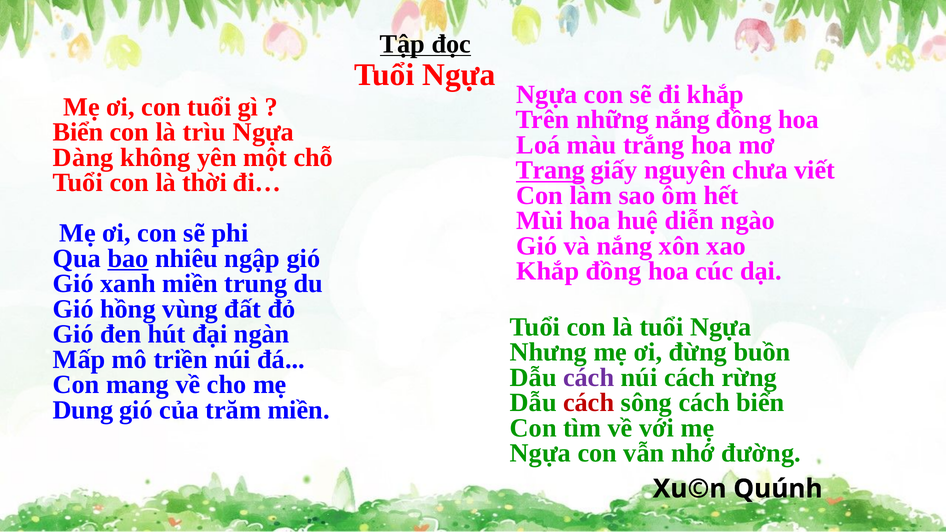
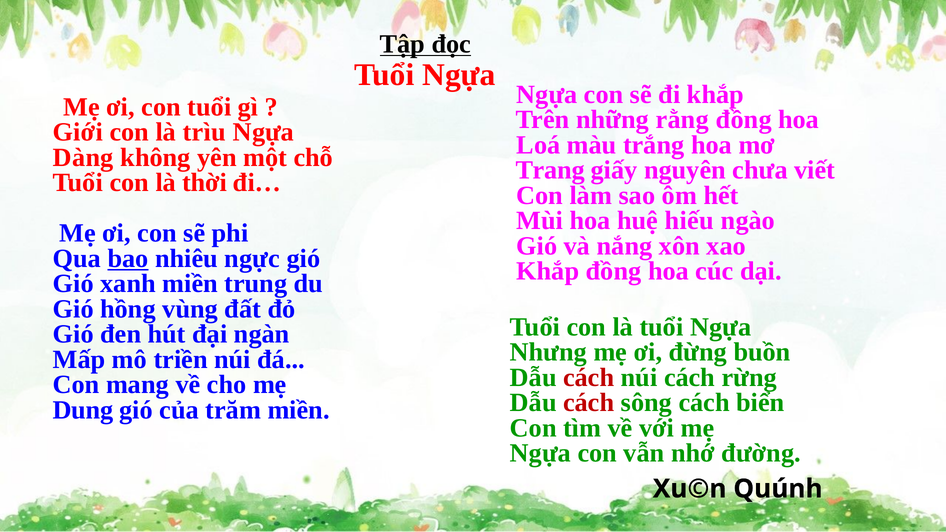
những nắng: nắng -> rằng (682, 120)
Biển: Biển -> Giới (78, 132)
Trang underline: present -> none (550, 170)
diễn: diễn -> hiếu (689, 221)
ngập: ngập -> ngực (252, 258)
cách colour: purple -> red (589, 378)
